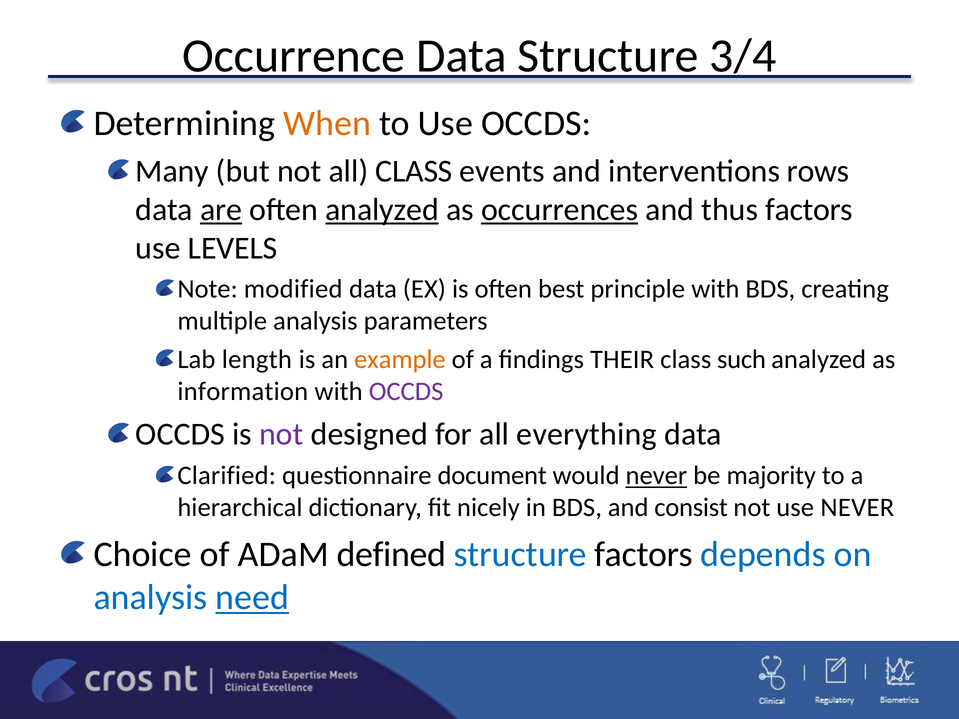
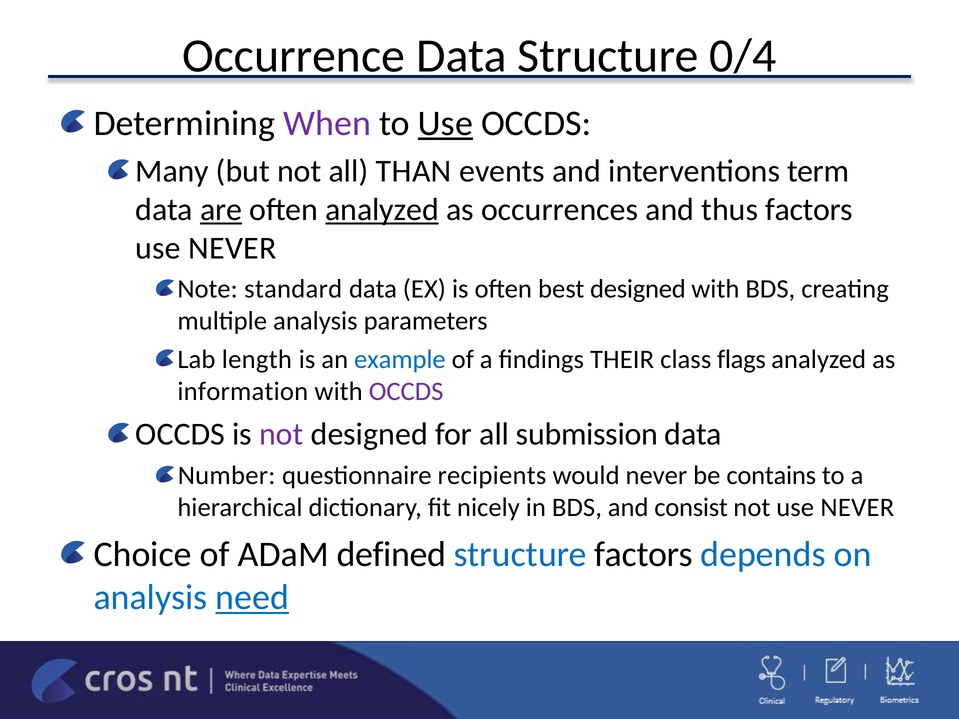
3/4: 3/4 -> 0/4 (743, 56)
When colour: orange -> purple (327, 123)
Use underline: none -> present (445, 123)
all CLASS: CLASS -> THAN (414, 171)
rows: rows -> term (818, 171)
occurrences underline: present -> none (560, 210)
LEVELS: LEVELS -> NEVER (232, 248)
modified: modified -> standard (293, 289)
best principle: principle -> designed (638, 289)
example colour: orange -> blue (400, 360)
such: such -> flags (741, 360)
everything: everything -> submission (587, 435)
Clarified: Clarified -> Number (227, 476)
document: document -> recipients (492, 476)
never underline: present -> none (656, 476)
majority: majority -> contains (771, 476)
